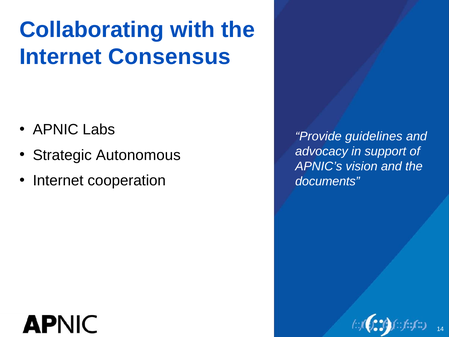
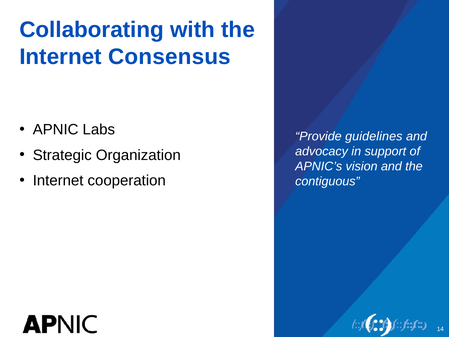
Autonomous: Autonomous -> Organization (138, 155)
documents: documents -> contiguous (327, 181)
